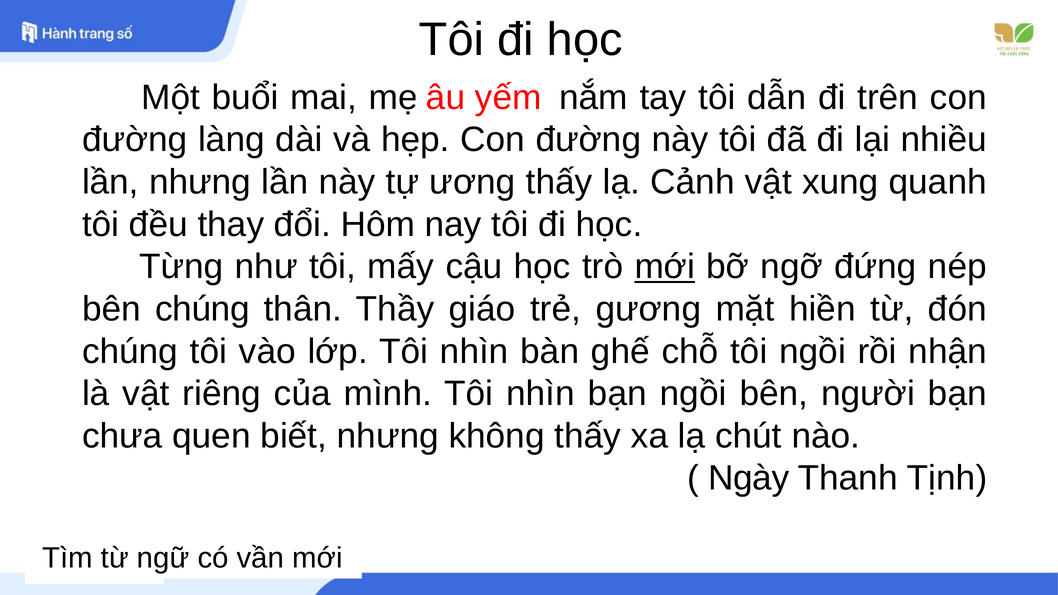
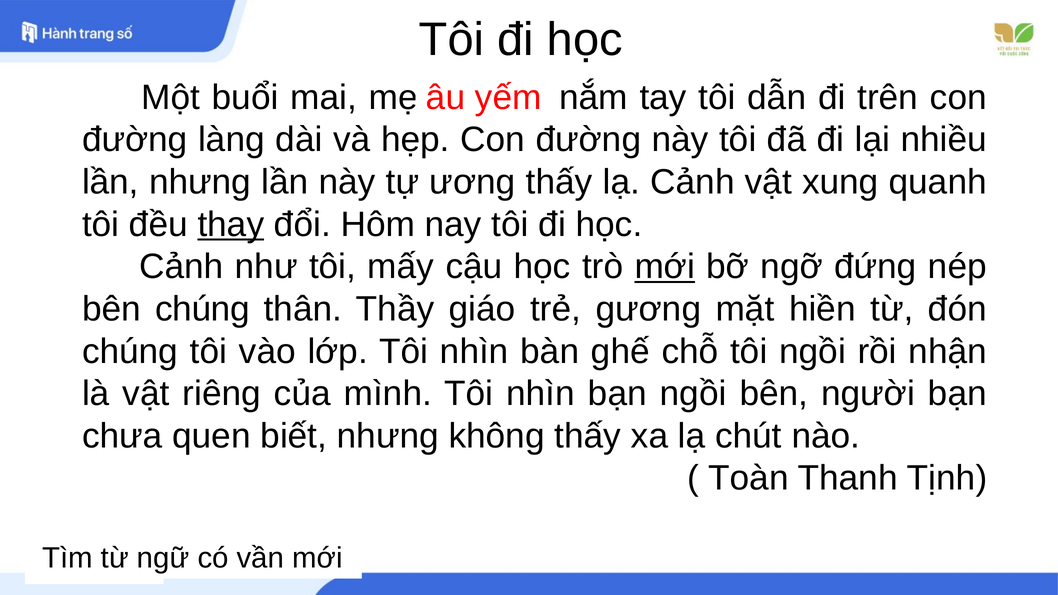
thay underline: none -> present (231, 224)
Từng: Từng -> Cảnh (181, 267)
Ngày: Ngày -> Toàn (748, 478)
